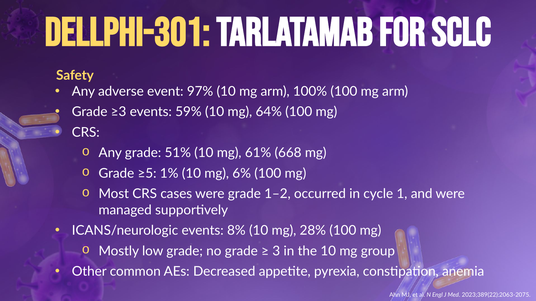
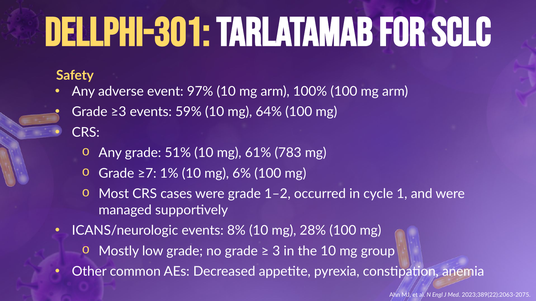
668: 668 -> 783 (288, 153)
≥5: ≥5 -> ≥7 (147, 174)
